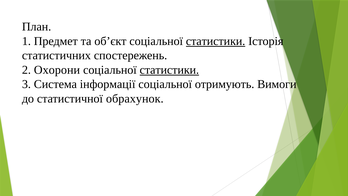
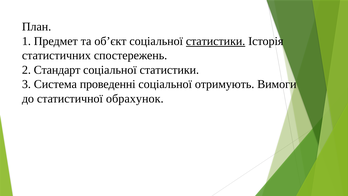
Охорони: Охорони -> Стандарт (57, 70)
статистики underline: present -> none (169, 70)
інформації: інформації -> проведенні (108, 84)
